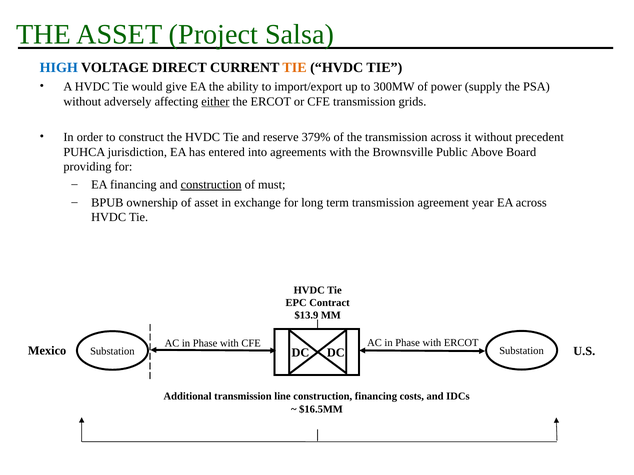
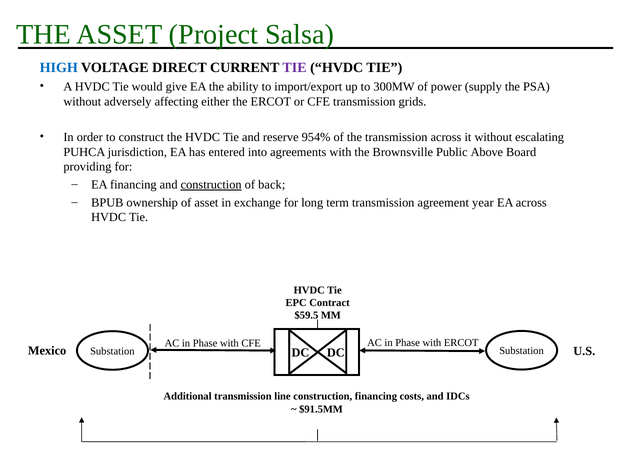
TIE colour: orange -> purple (295, 68)
either underline: present -> none (215, 102)
379%: 379% -> 954% (316, 137)
precedent: precedent -> escalating (540, 137)
must: must -> back (272, 185)
$13.9: $13.9 -> $59.5 (306, 316)
$16.5MM: $16.5MM -> $91.5MM (321, 410)
